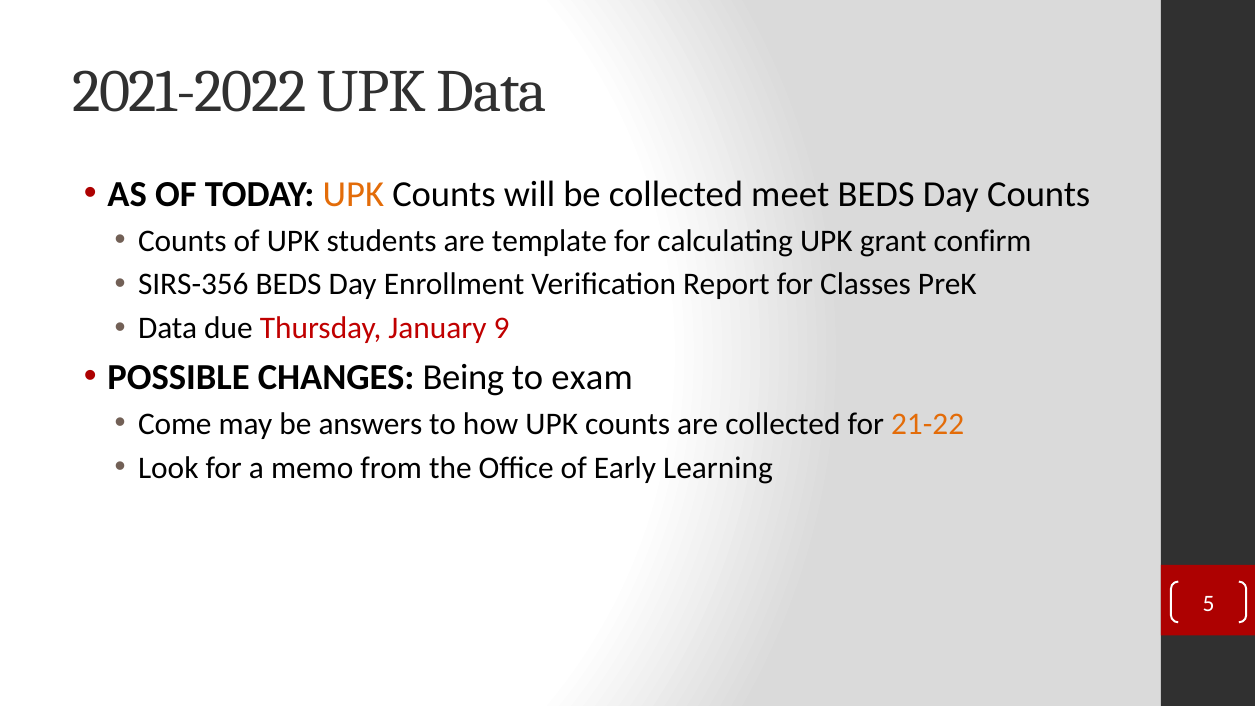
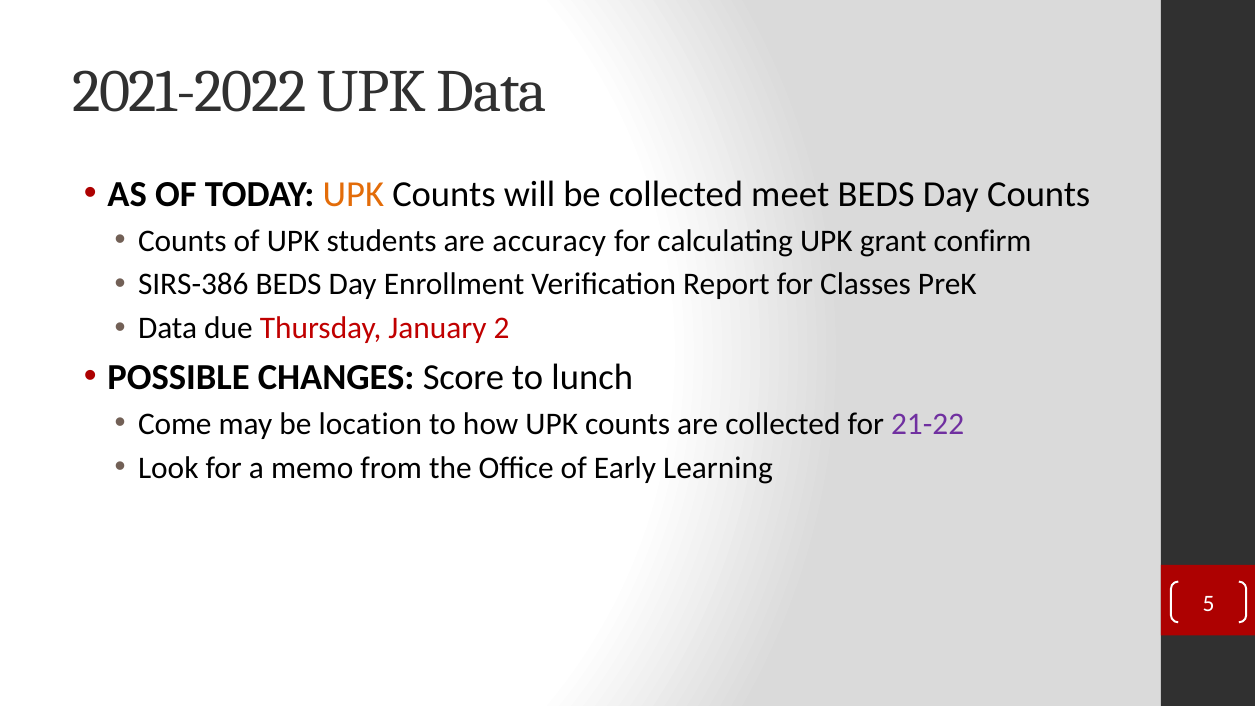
template: template -> accuracy (549, 241)
SIRS-356: SIRS-356 -> SIRS-386 (193, 285)
9: 9 -> 2 (502, 328)
Being: Being -> Score (463, 377)
exam: exam -> lunch (592, 377)
answers: answers -> location (370, 424)
21-22 colour: orange -> purple (928, 424)
